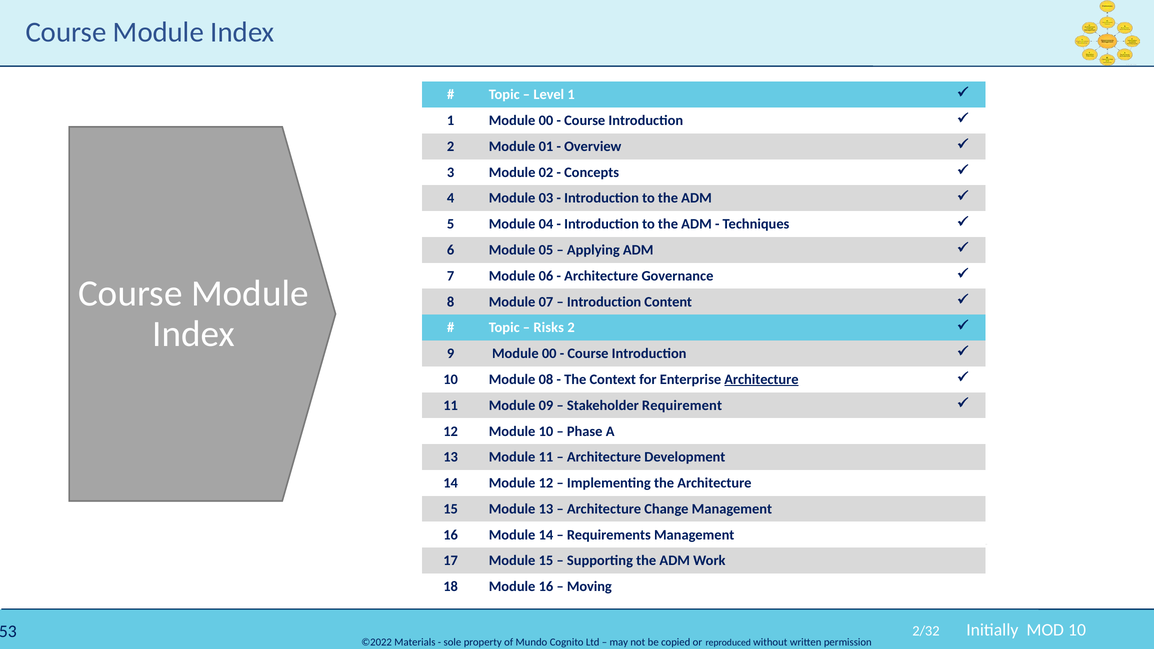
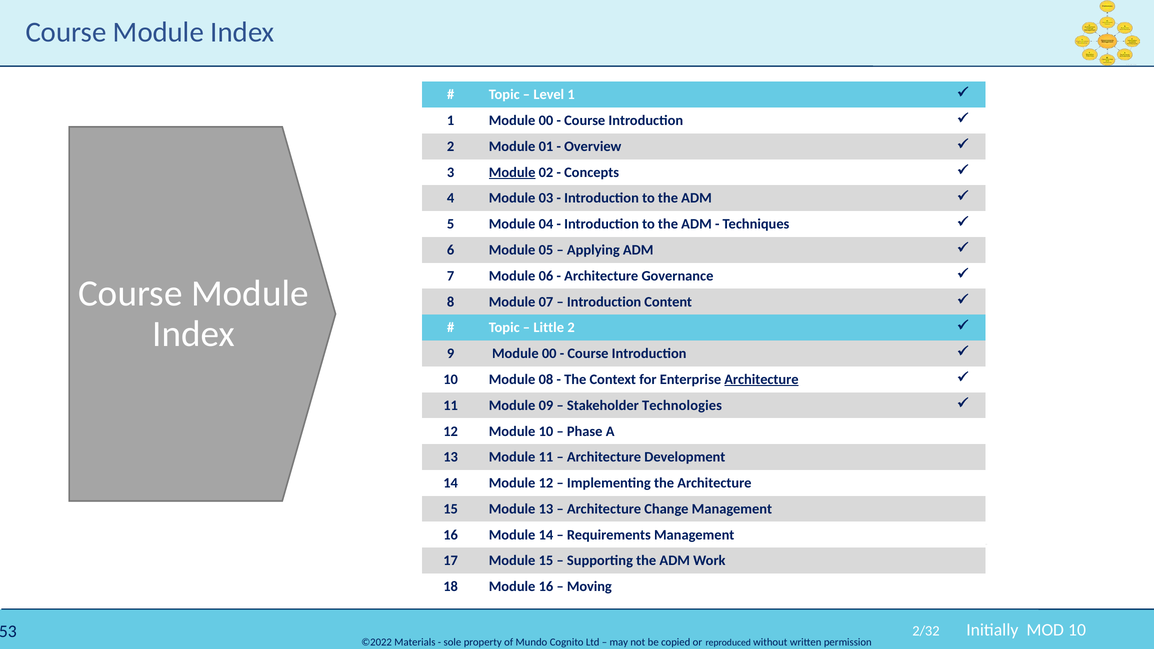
Module underline: none -> present (512, 172)
Risks: Risks -> Little (549, 328)
Requirement: Requirement -> Technologies (682, 405)
